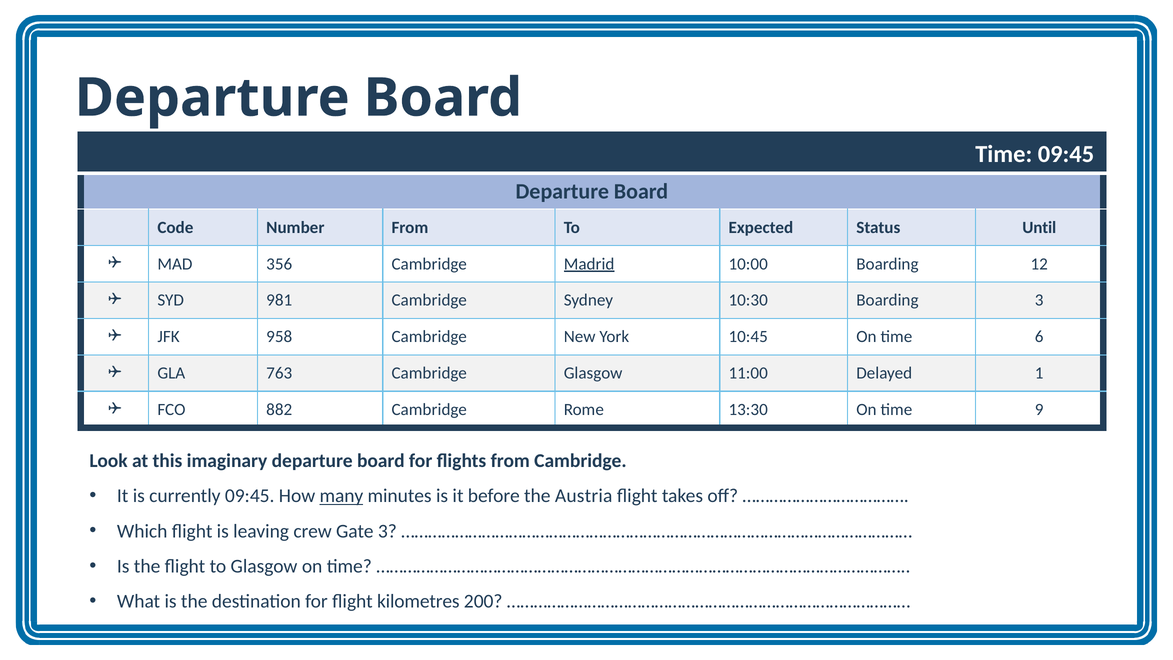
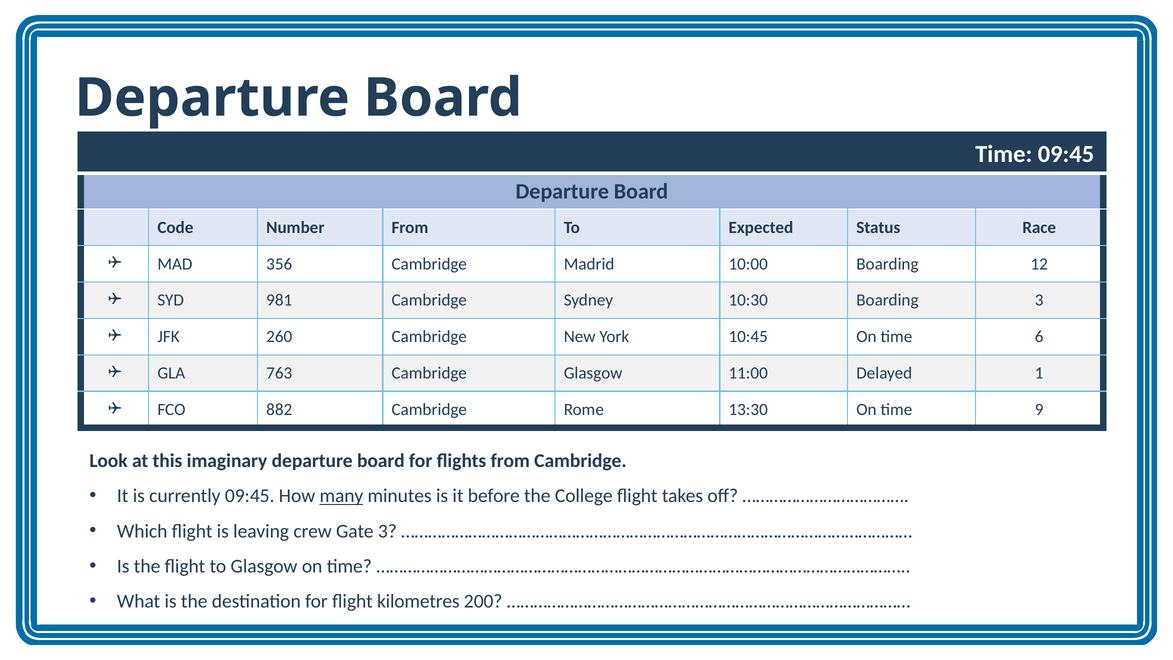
Until: Until -> Race (1039, 227)
Madrid underline: present -> none (589, 264)
958: 958 -> 260 (279, 337)
Austria: Austria -> College (584, 496)
